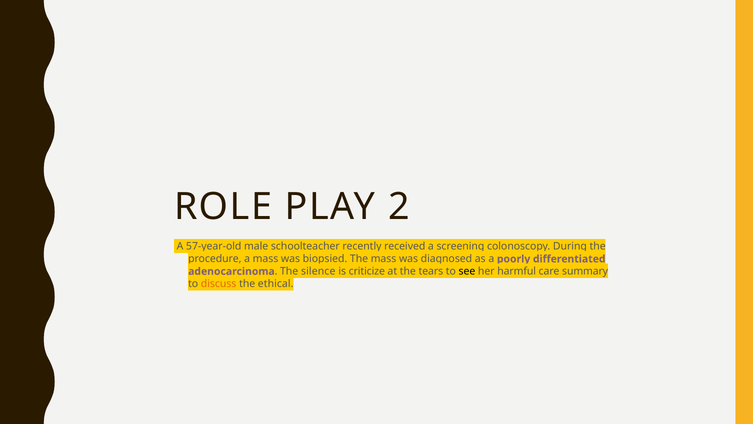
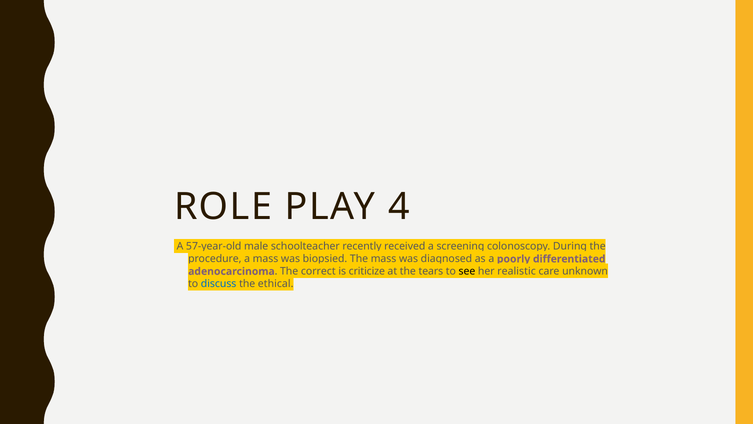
2: 2 -> 4 (399, 207)
silence: silence -> correct (318, 271)
harmful: harmful -> realistic (517, 271)
summary: summary -> unknown (585, 271)
discuss colour: orange -> blue (219, 284)
